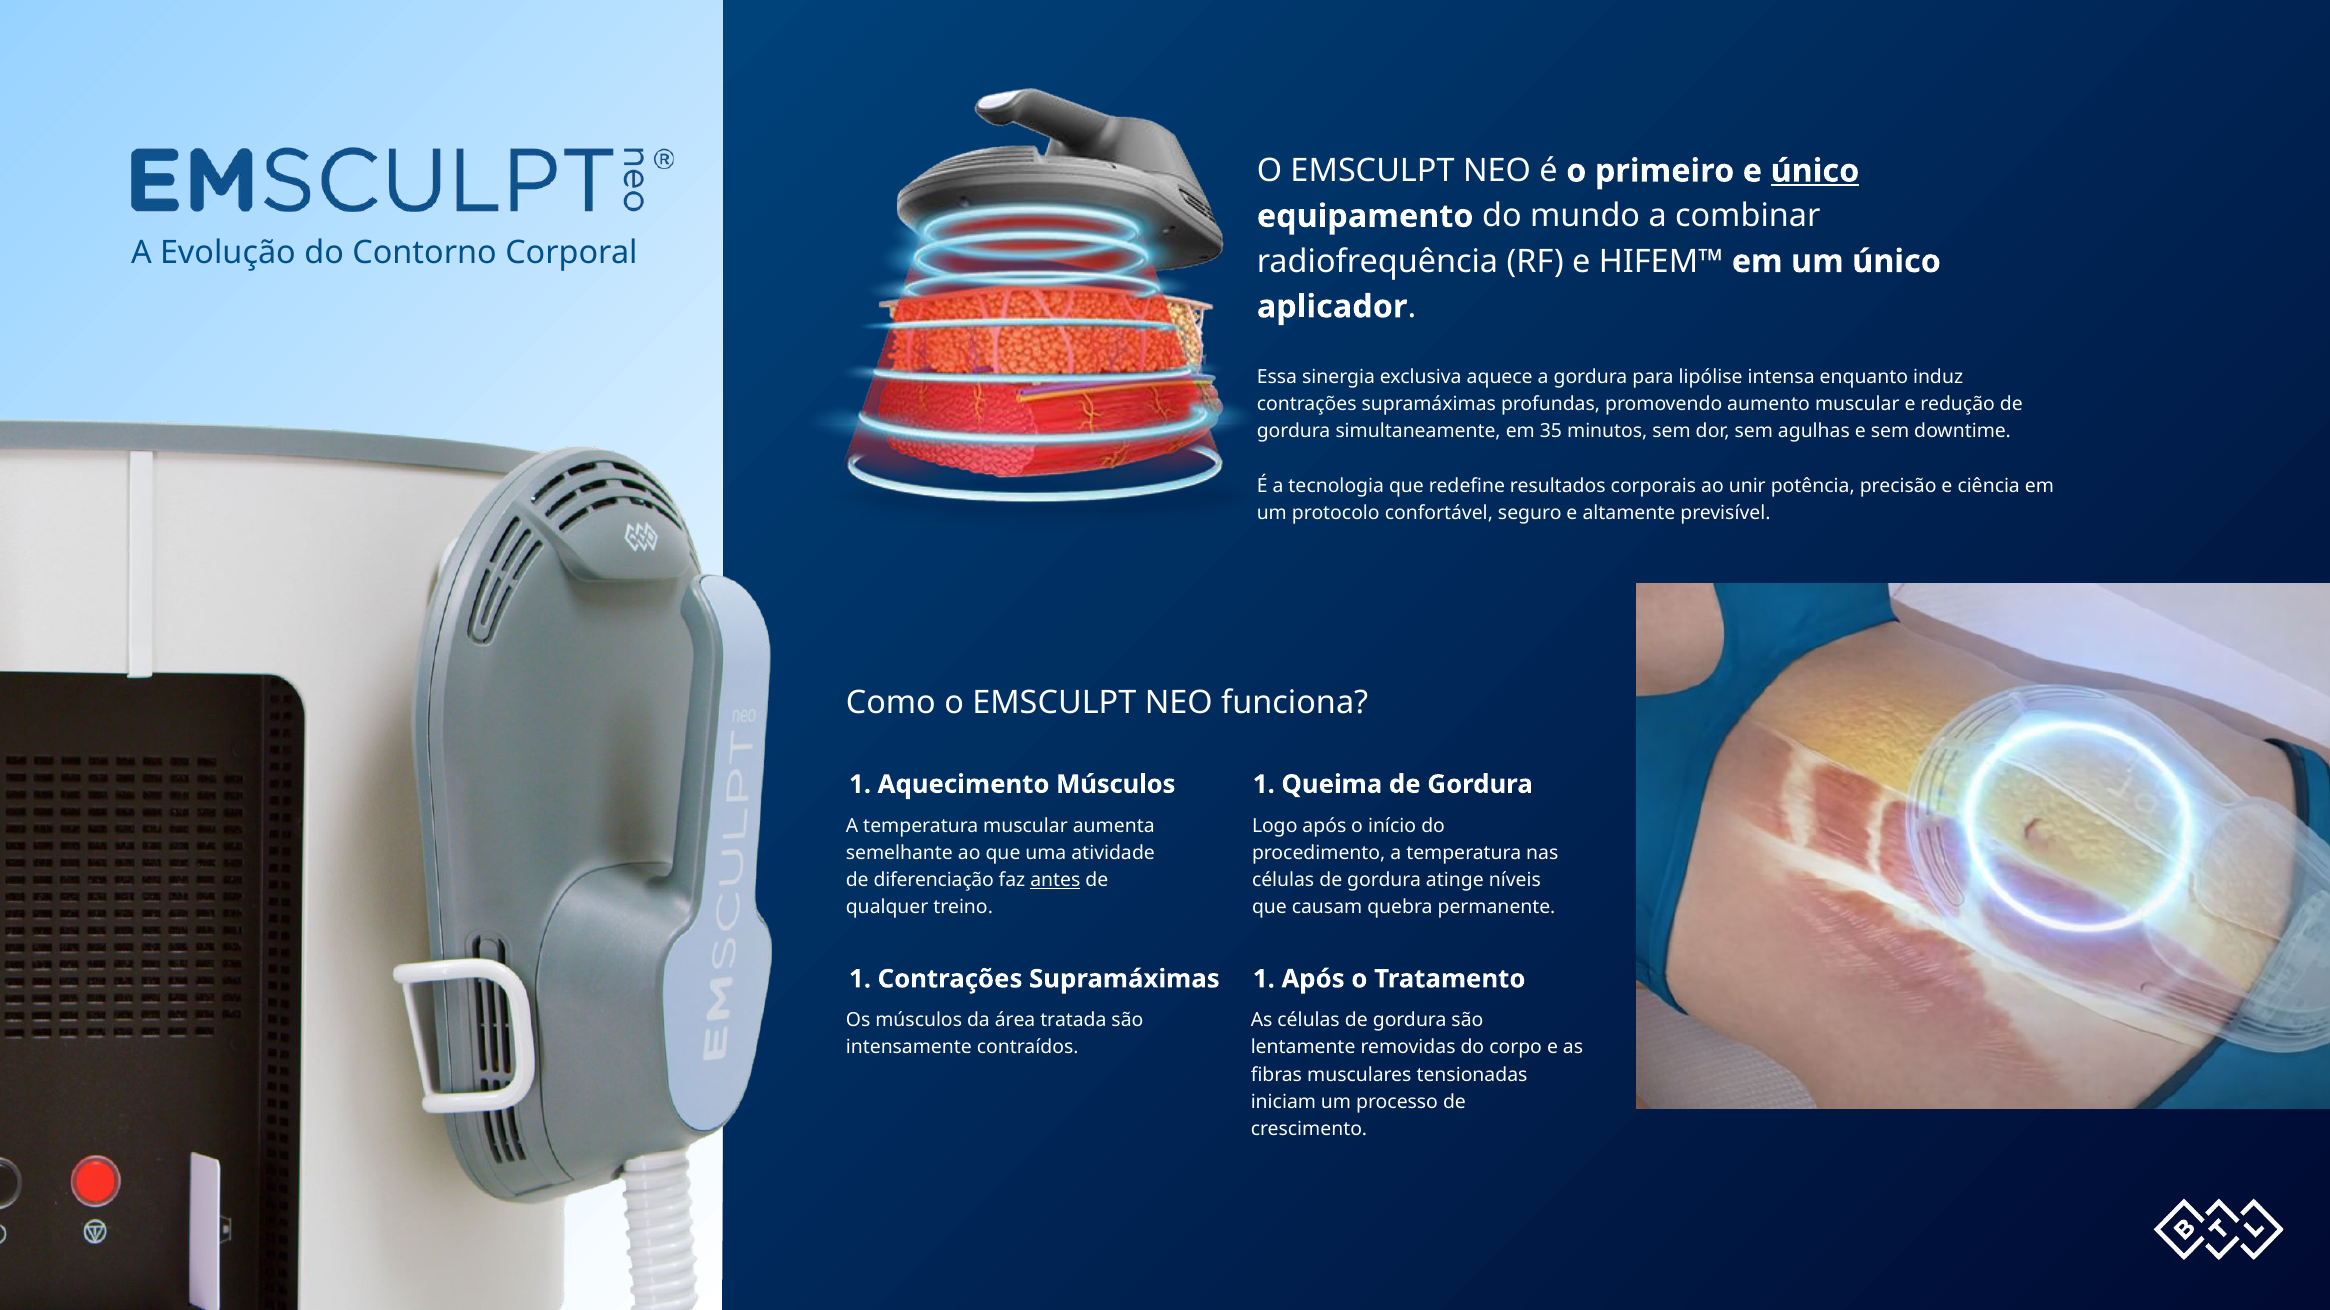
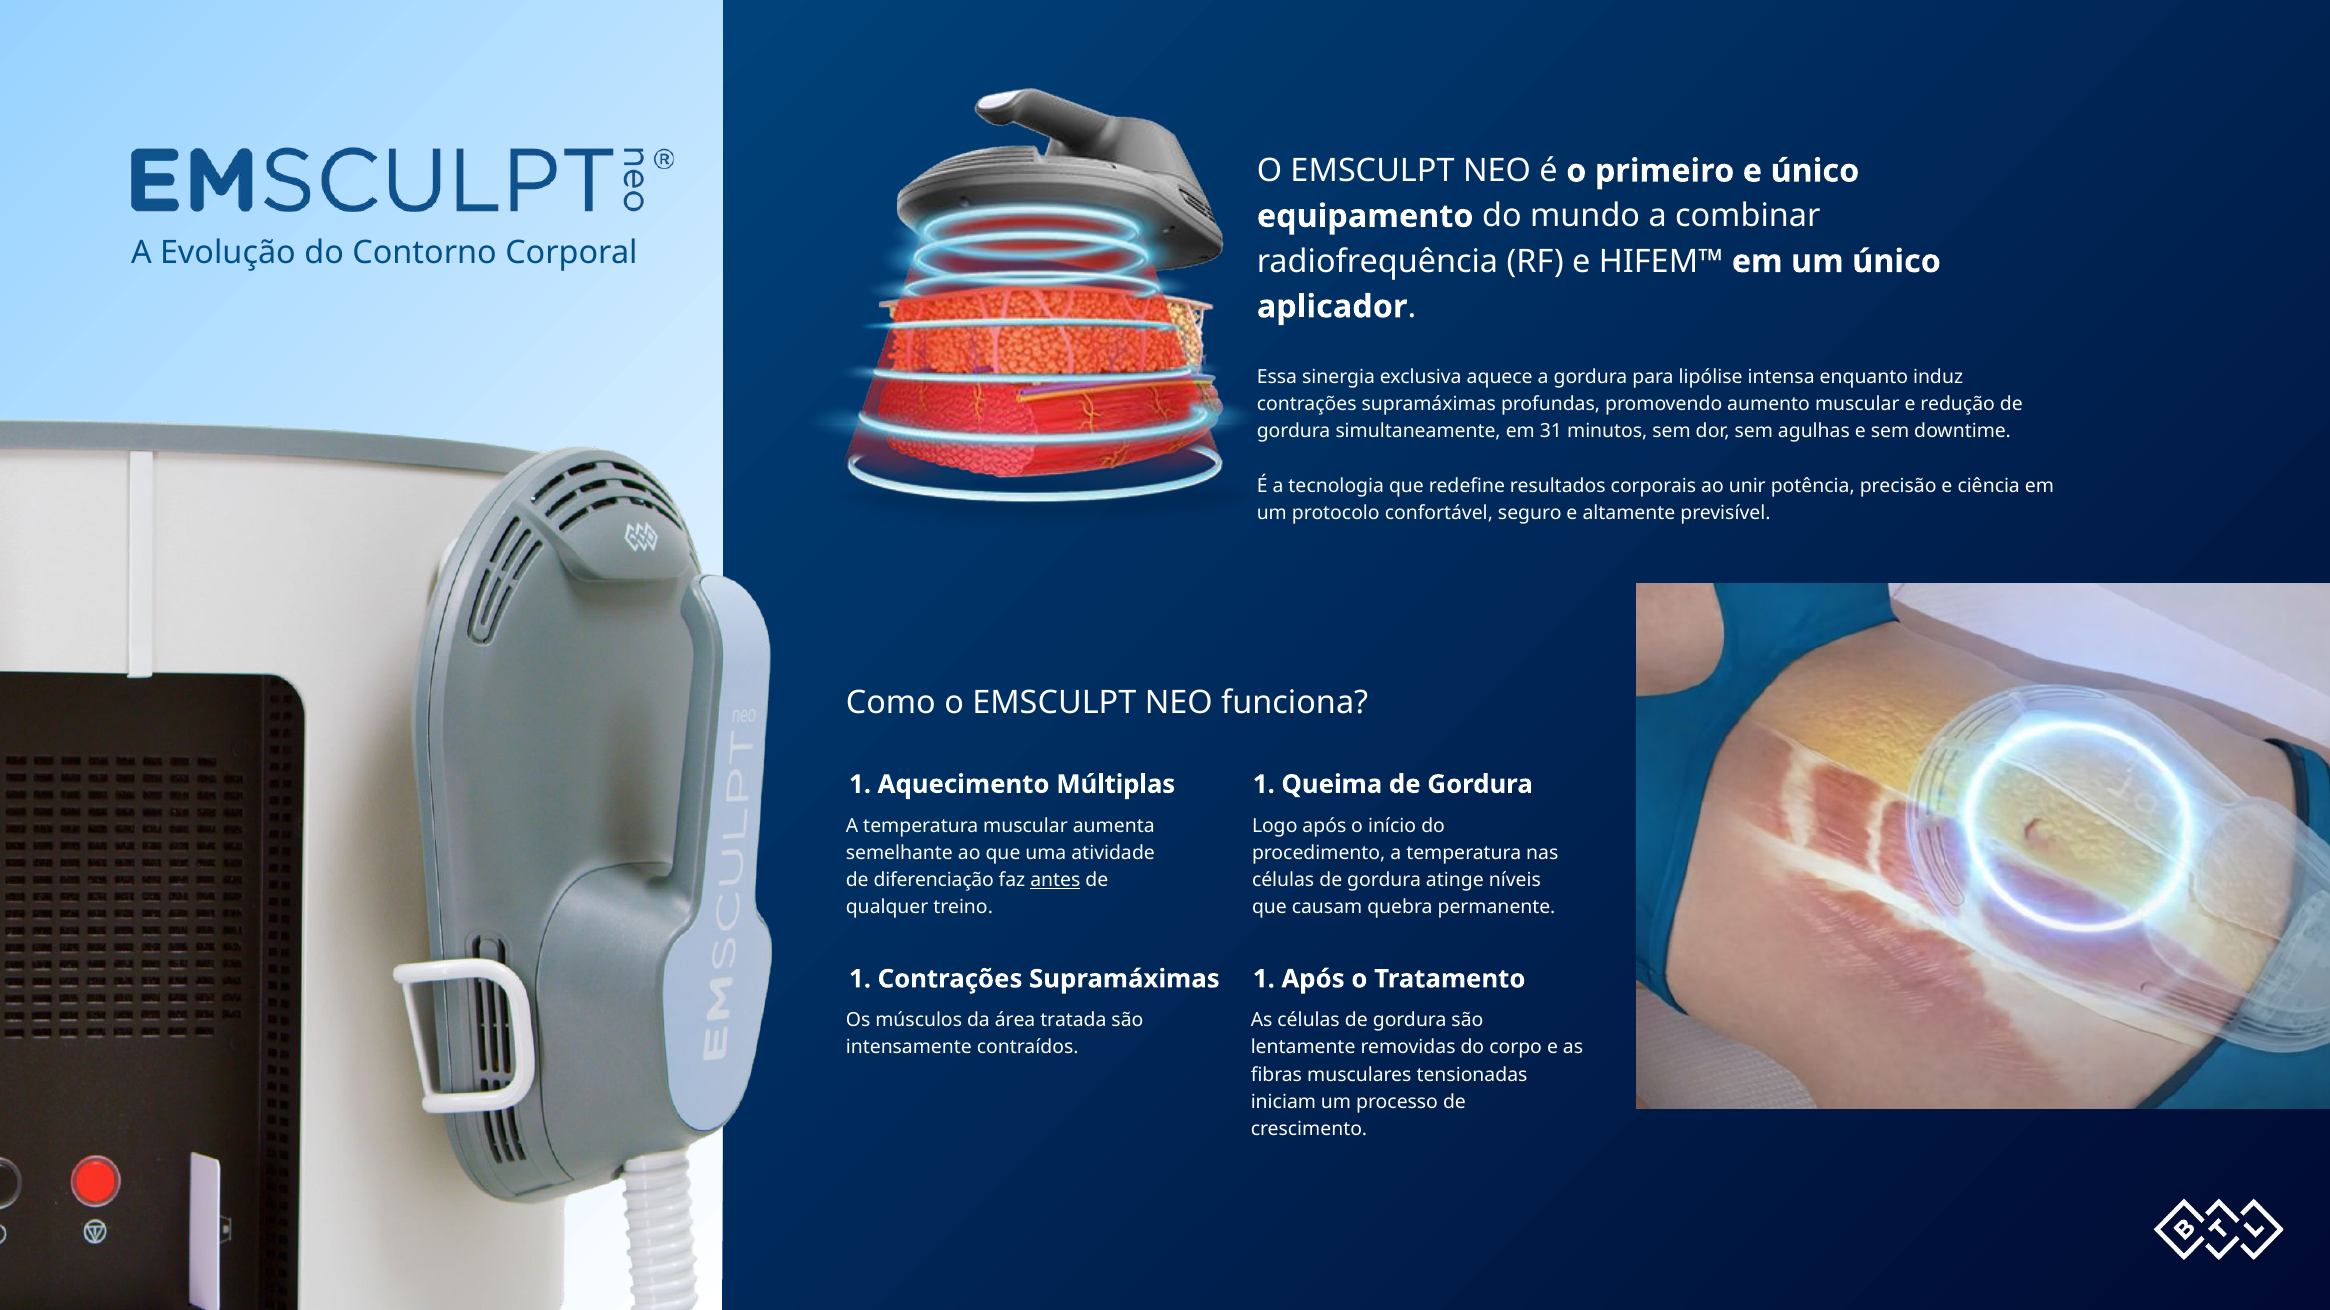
único underline: present -> none (1815, 171)
35: 35 -> 31 (1551, 432)
Aquecimento Músculos: Músculos -> Múltiplas (1116, 785)
